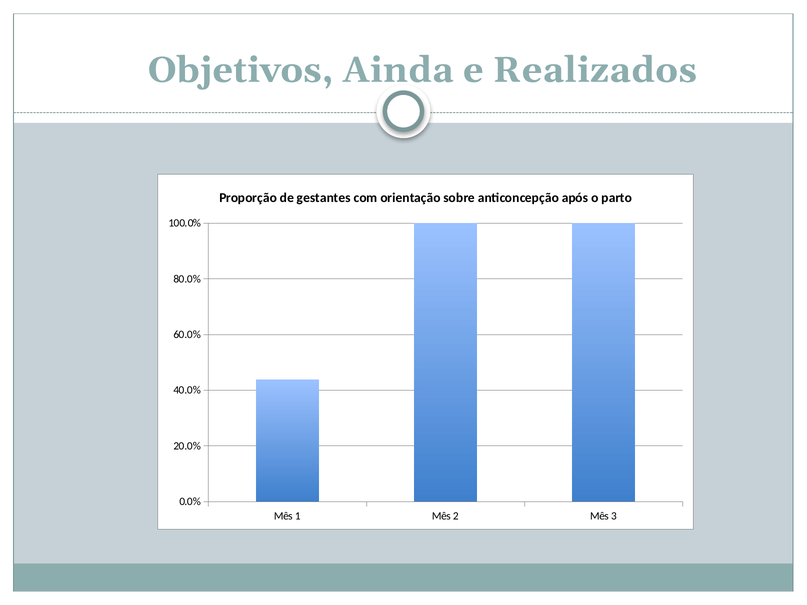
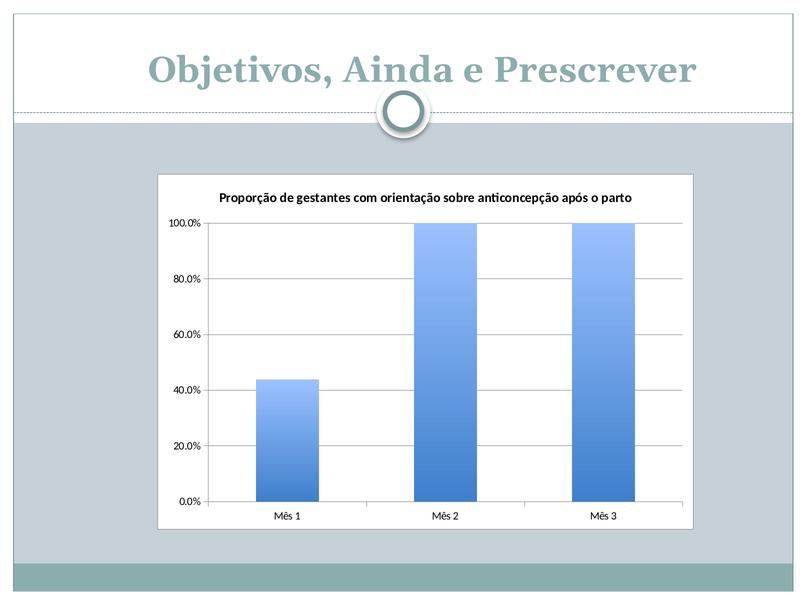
Realizados: Realizados -> Prescrever (595, 70)
